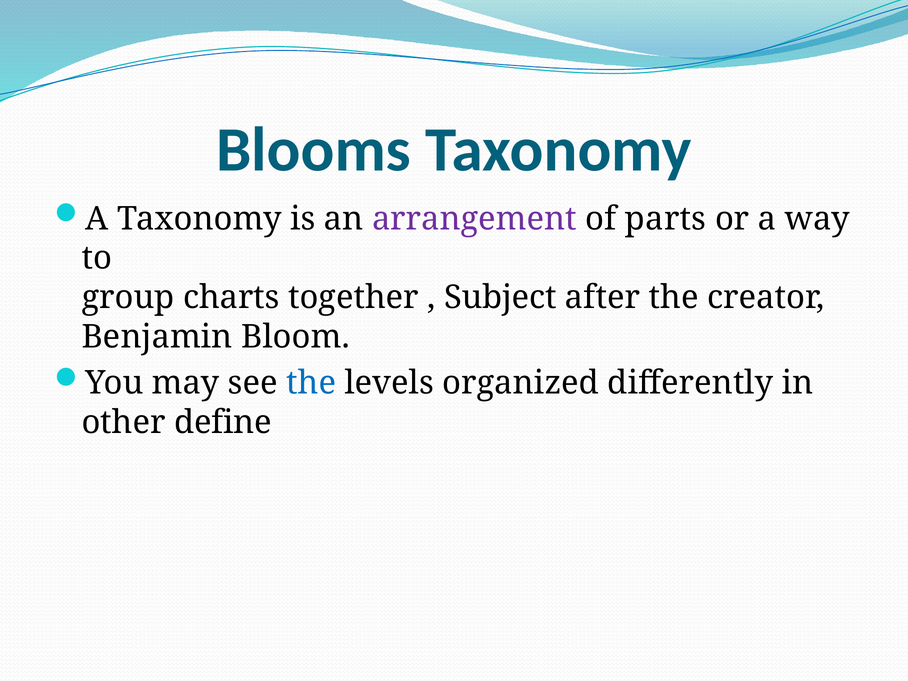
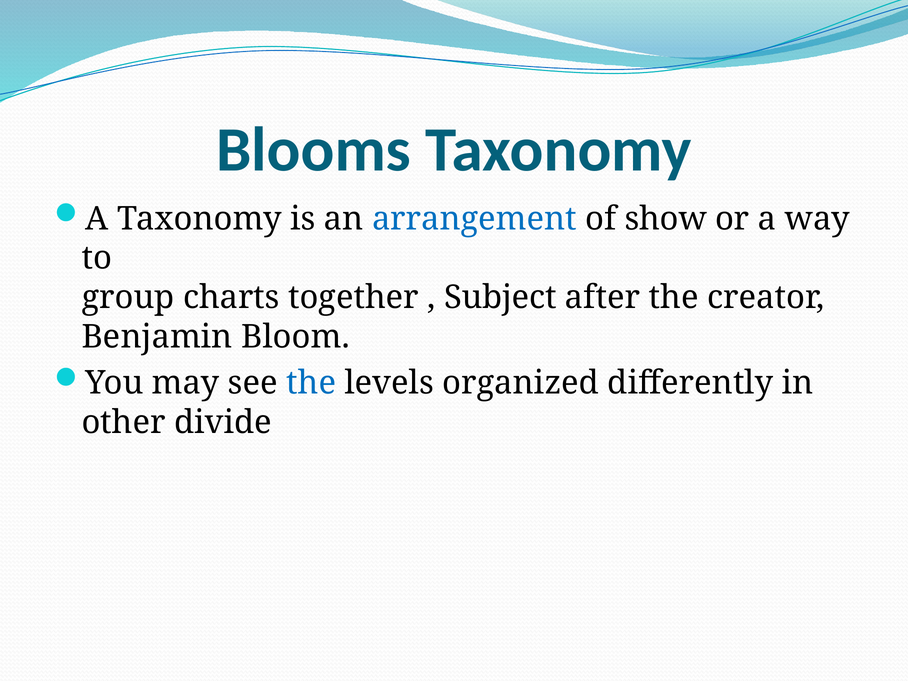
arrangement colour: purple -> blue (474, 219)
parts: parts -> show (666, 219)
define: define -> divide (223, 422)
